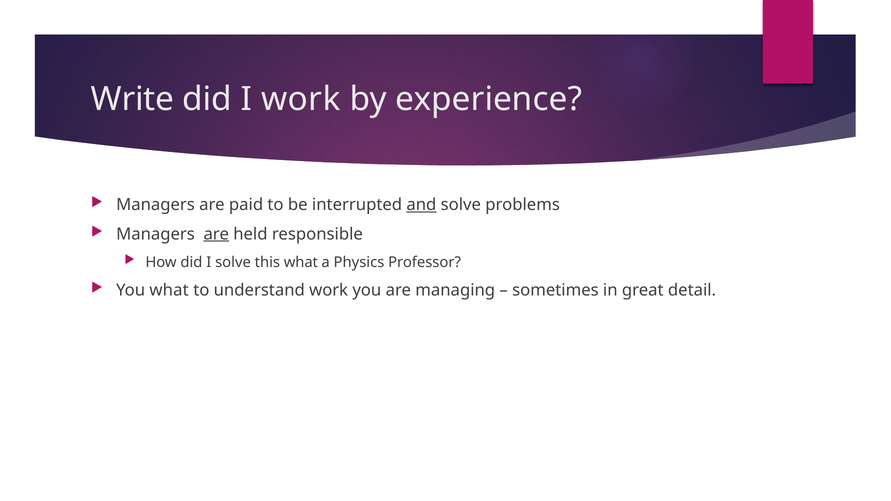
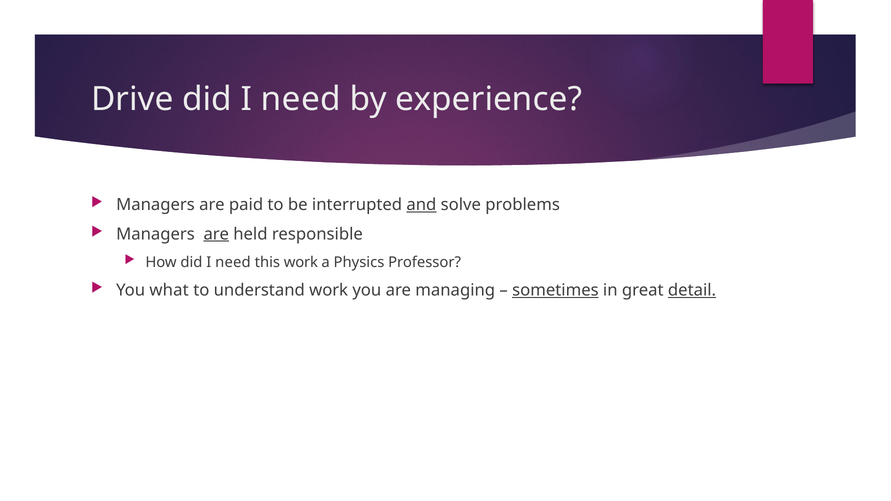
Write: Write -> Drive (132, 99)
work: work -> need (301, 99)
How did I solve: solve -> need (233, 262)
this what: what -> work (301, 262)
sometimes underline: none -> present (555, 291)
detail underline: none -> present (692, 291)
